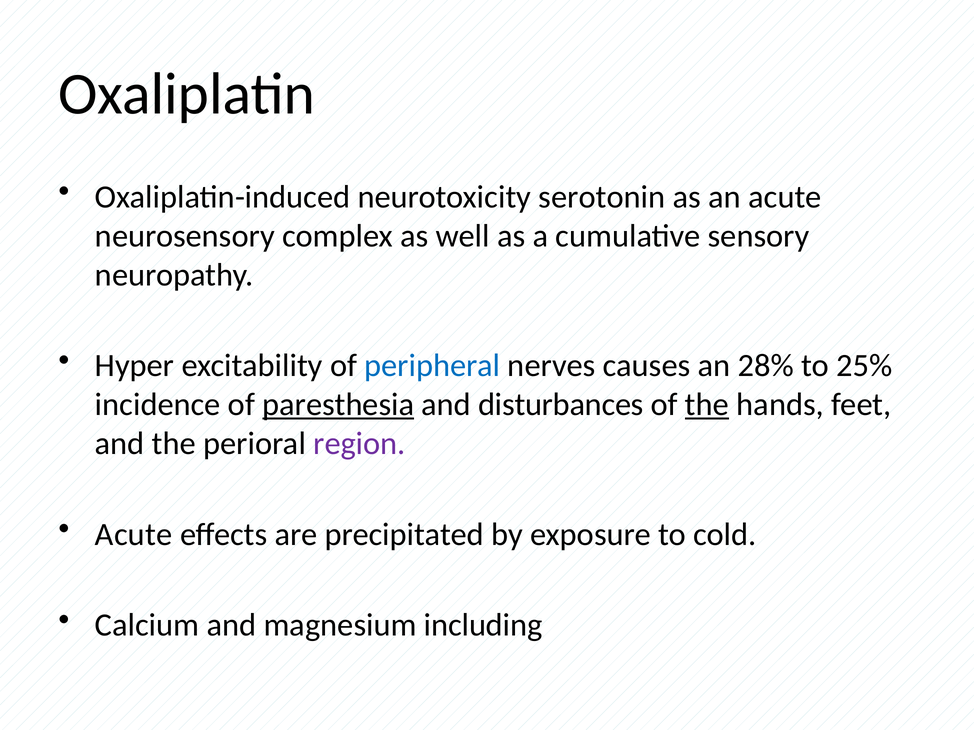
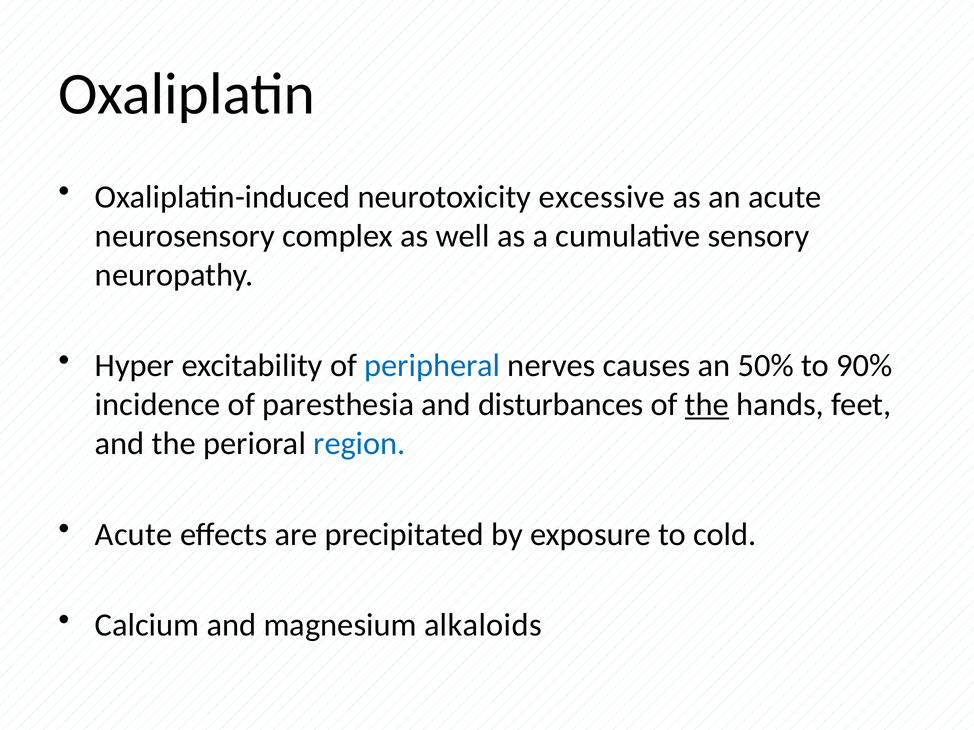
serotonin: serotonin -> excessive (602, 197)
28%: 28% -> 50% (766, 366)
25%: 25% -> 90% (864, 366)
paresthesia underline: present -> none (338, 405)
region colour: purple -> blue (359, 444)
including: including -> alkaloids (483, 626)
